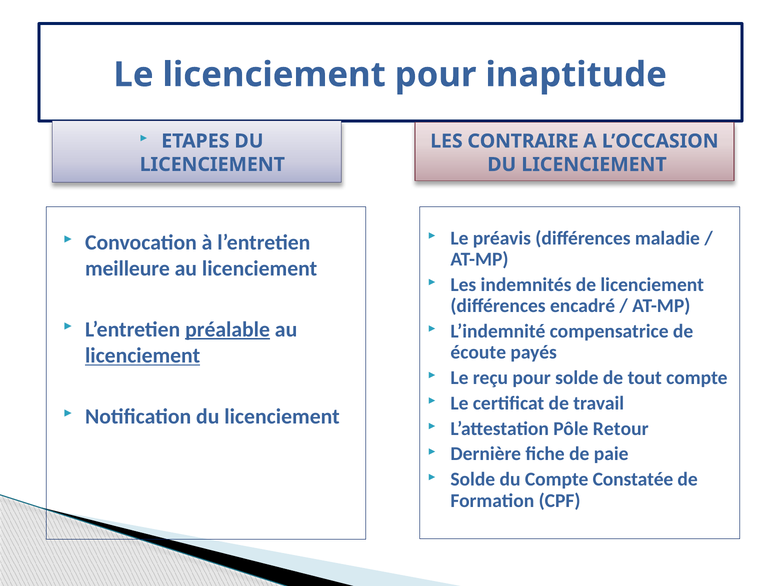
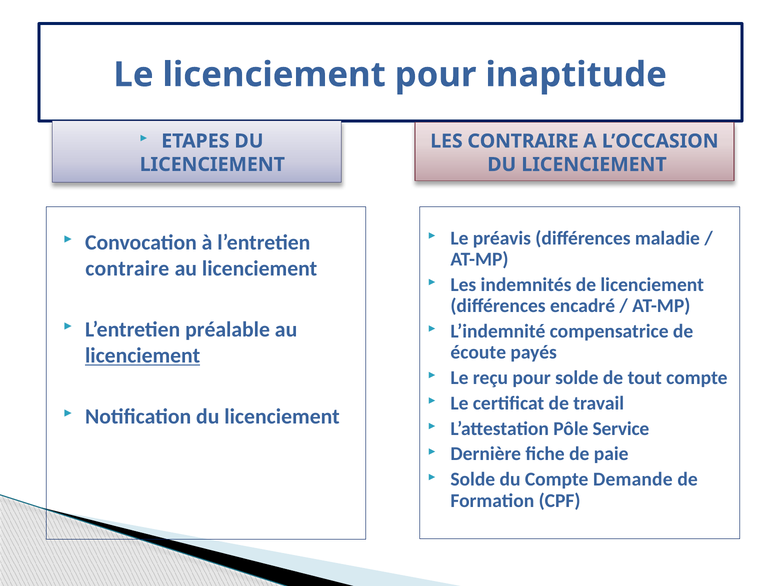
meilleure: meilleure -> contraire (127, 269)
préalable underline: present -> none (228, 329)
Retour: Retour -> Service (621, 428)
Constatée: Constatée -> Demande (633, 479)
